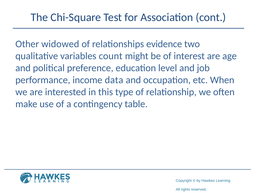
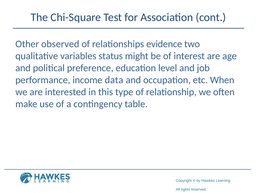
widowed: widowed -> observed (60, 44)
count: count -> status (111, 56)
